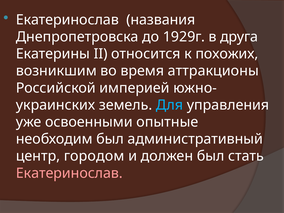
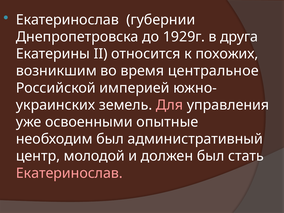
названия: названия -> губернии (161, 20)
аттракционы: аттракционы -> центральное (213, 71)
Для colour: light blue -> pink (170, 105)
городом: городом -> молодой (94, 156)
